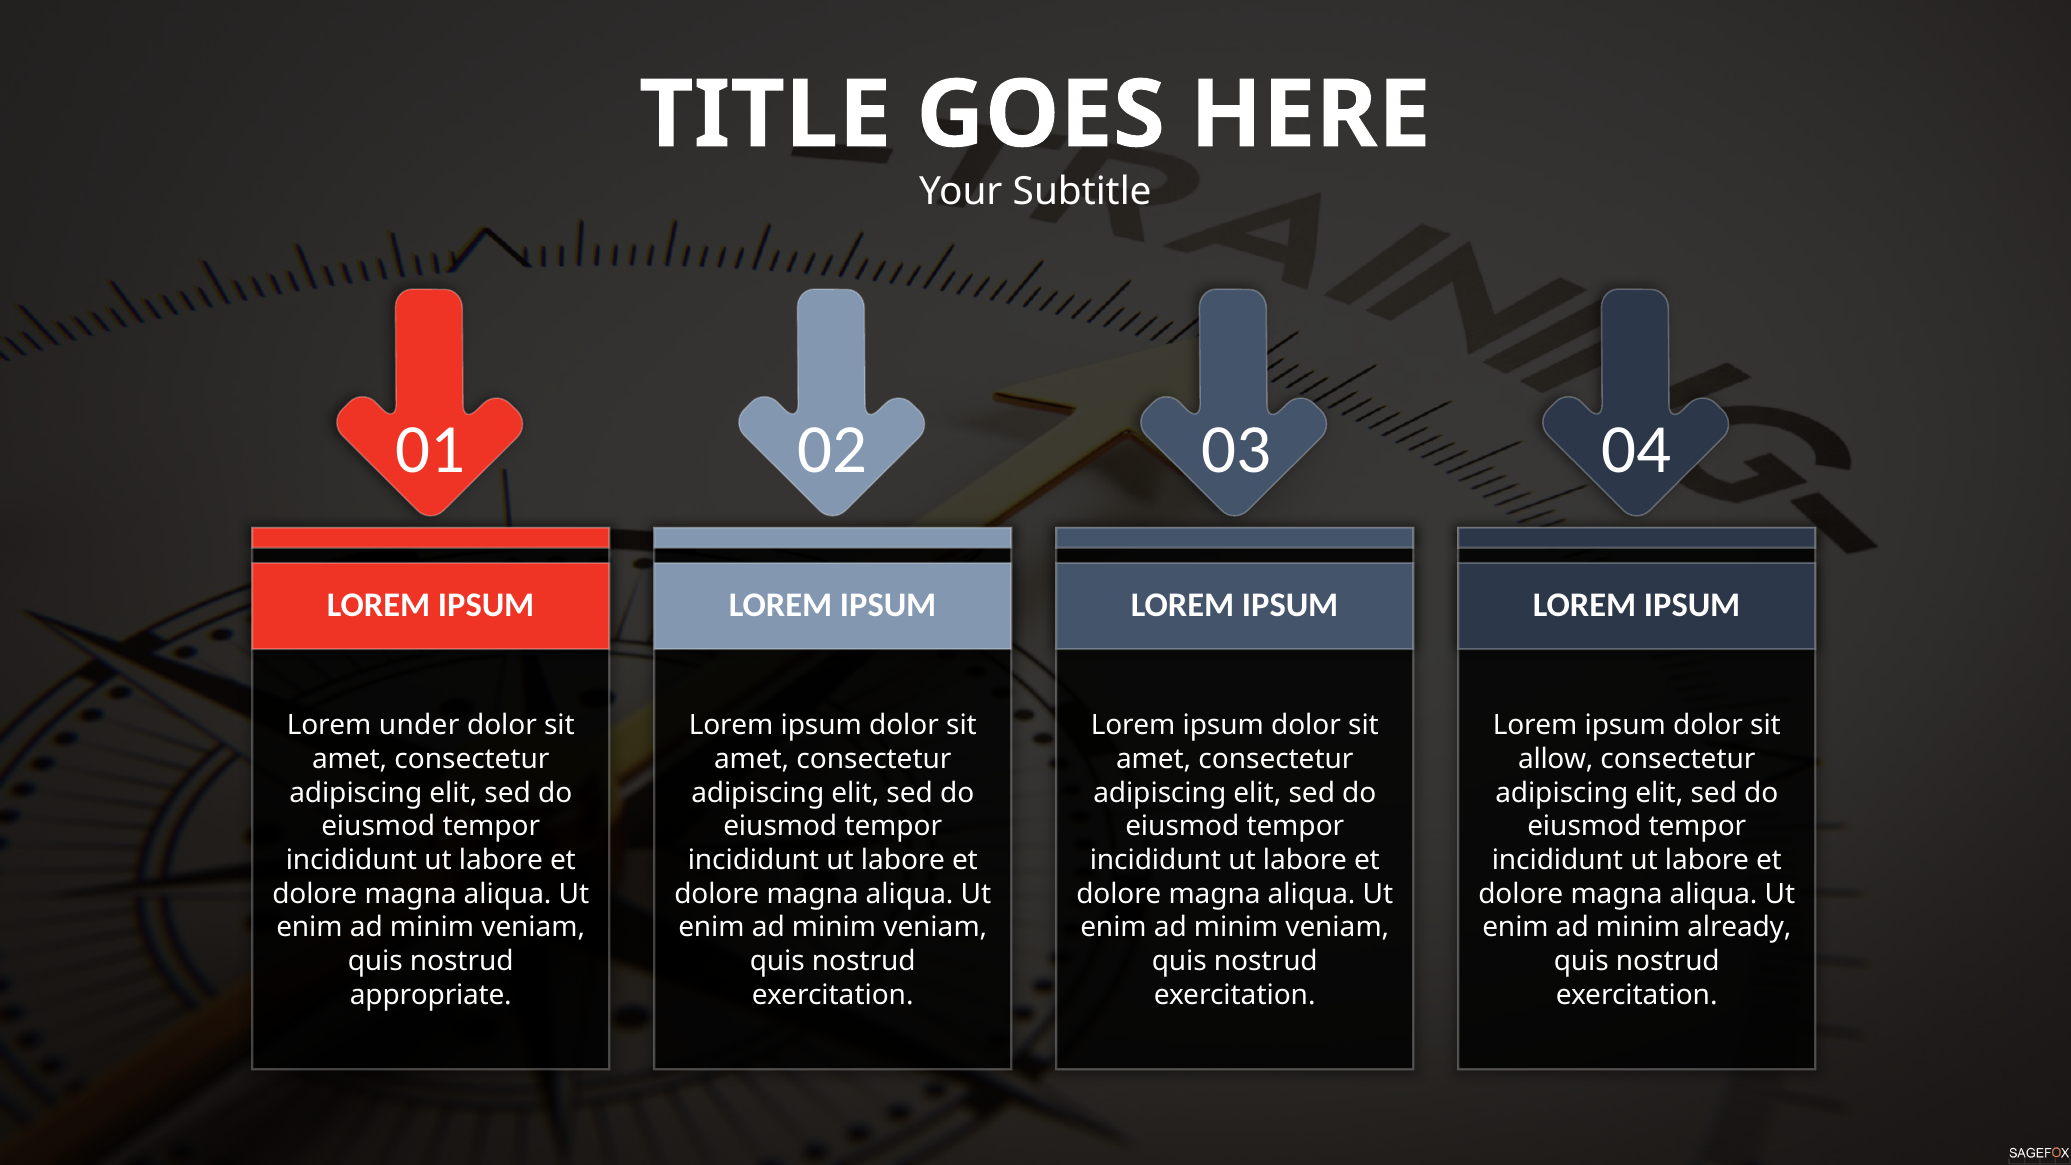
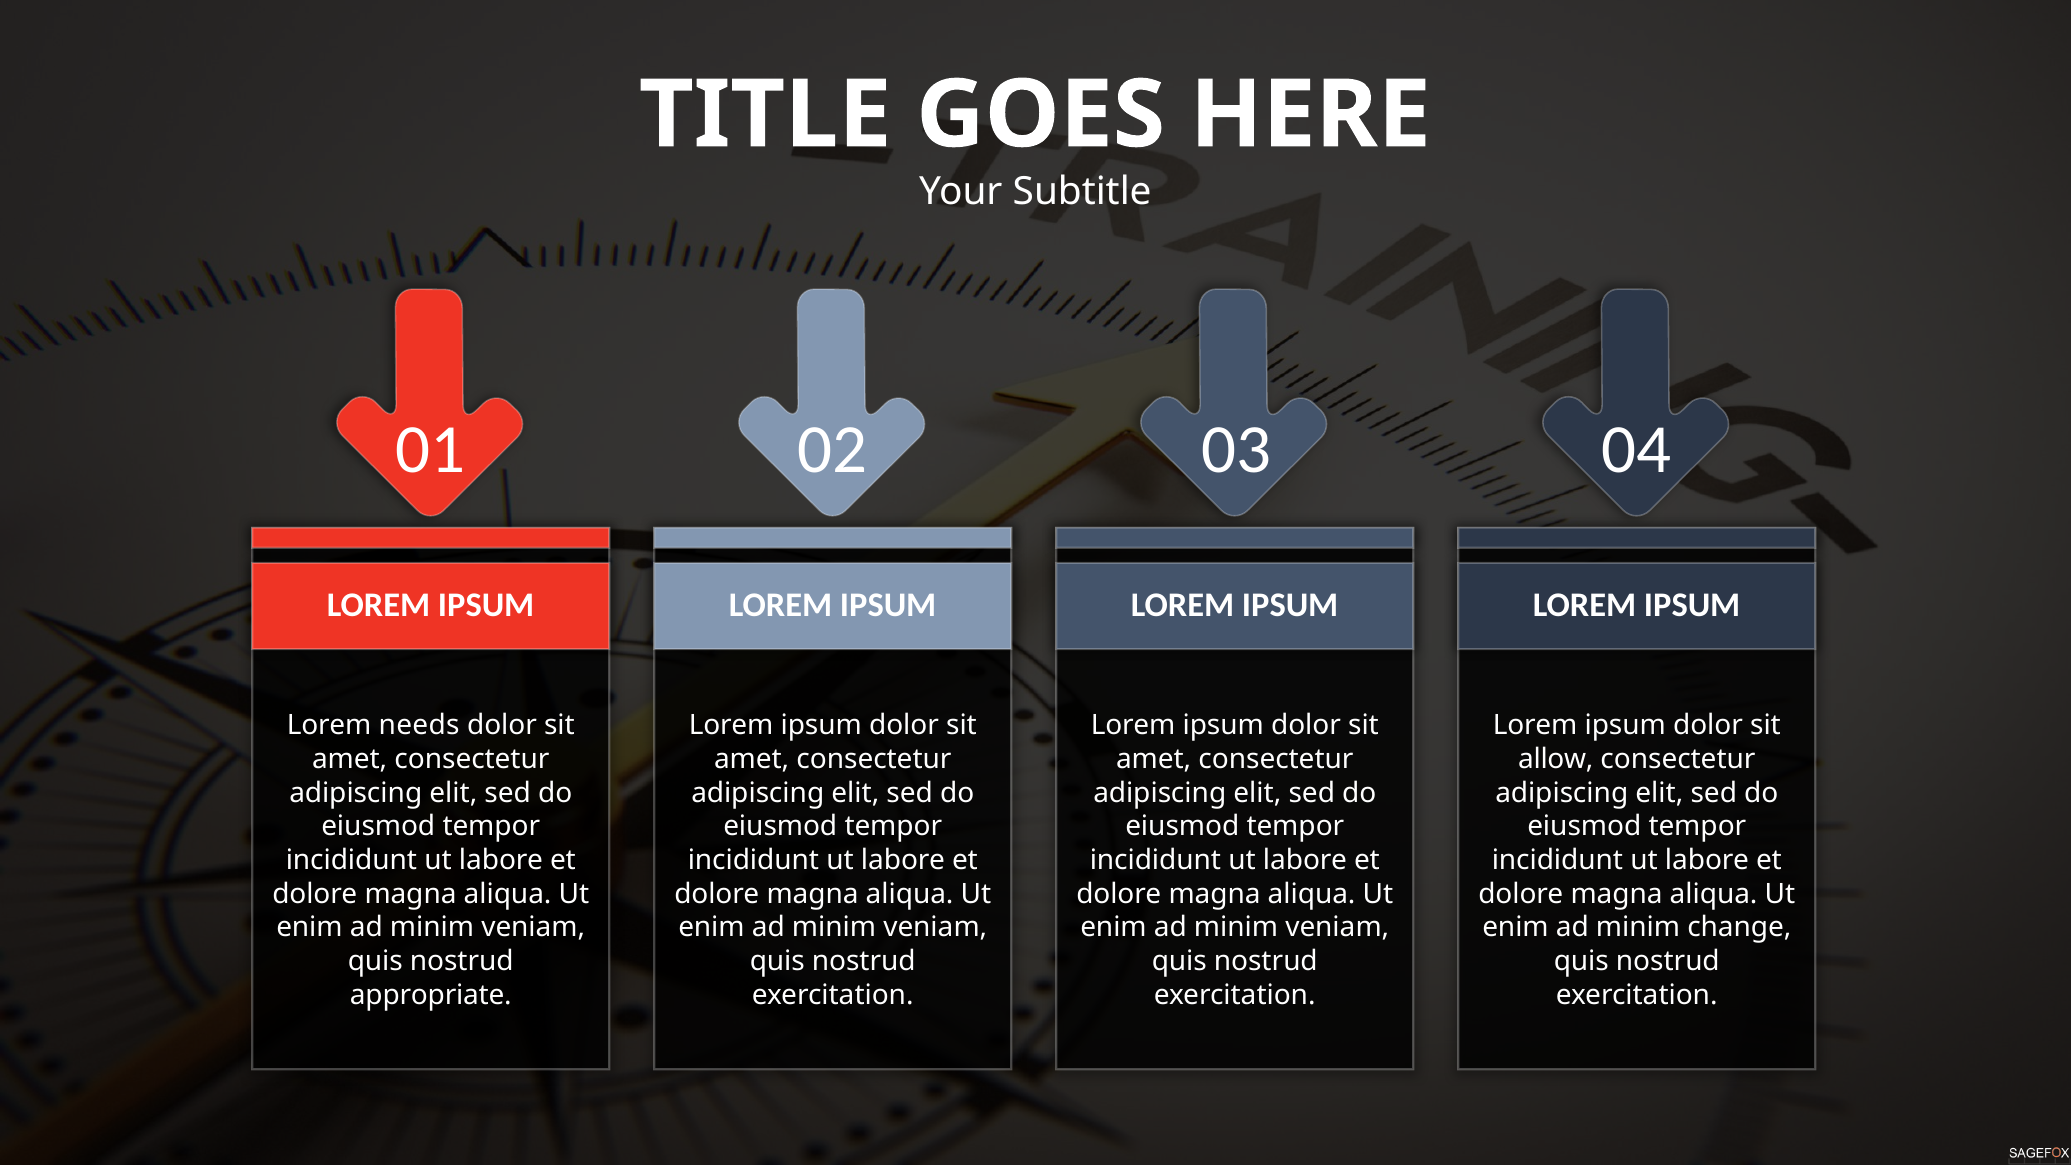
under: under -> needs (419, 725)
already: already -> change (1739, 928)
